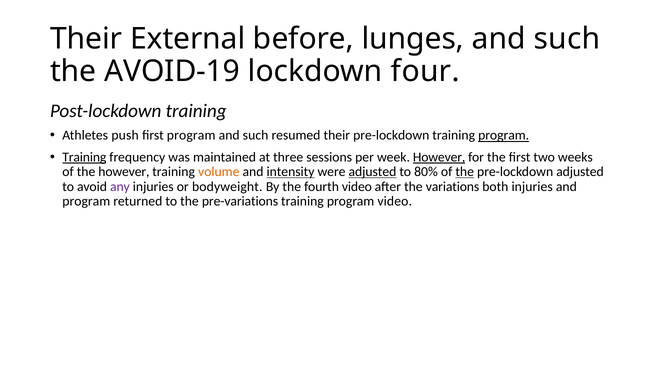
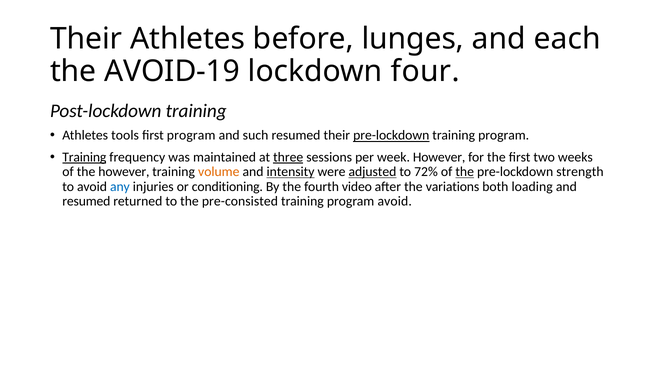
Their External: External -> Athletes (188, 39)
such: such -> each (567, 39)
push: push -> tools (125, 135)
pre-lockdown underline: none -> present (391, 135)
program underline: present -> none (504, 135)
three underline: none -> present (288, 157)
However underline: present -> none (439, 157)
80%: 80% -> 72% (426, 172)
pre-lockdown adjusted: adjusted -> strength (580, 172)
any colour: purple -> blue (120, 187)
bodyweight: bodyweight -> conditioning (227, 187)
both injuries: injuries -> loading (532, 187)
program: program -> resumed (86, 201)
pre-variations: pre-variations -> pre-consisted (240, 201)
program video: video -> avoid (395, 201)
